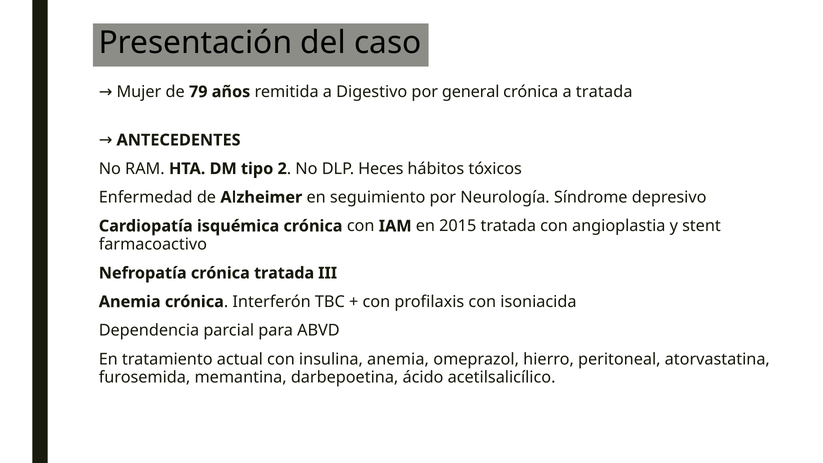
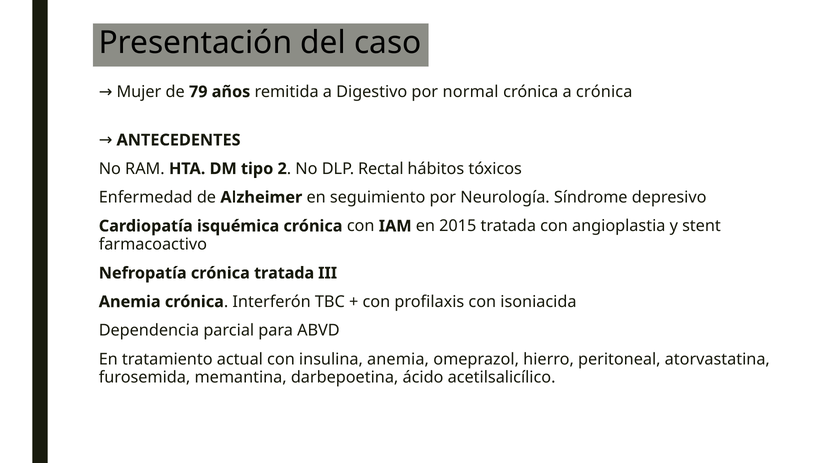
general: general -> normal (471, 92)
a tratada: tratada -> crónica (604, 92)
Heces: Heces -> Rectal (381, 169)
